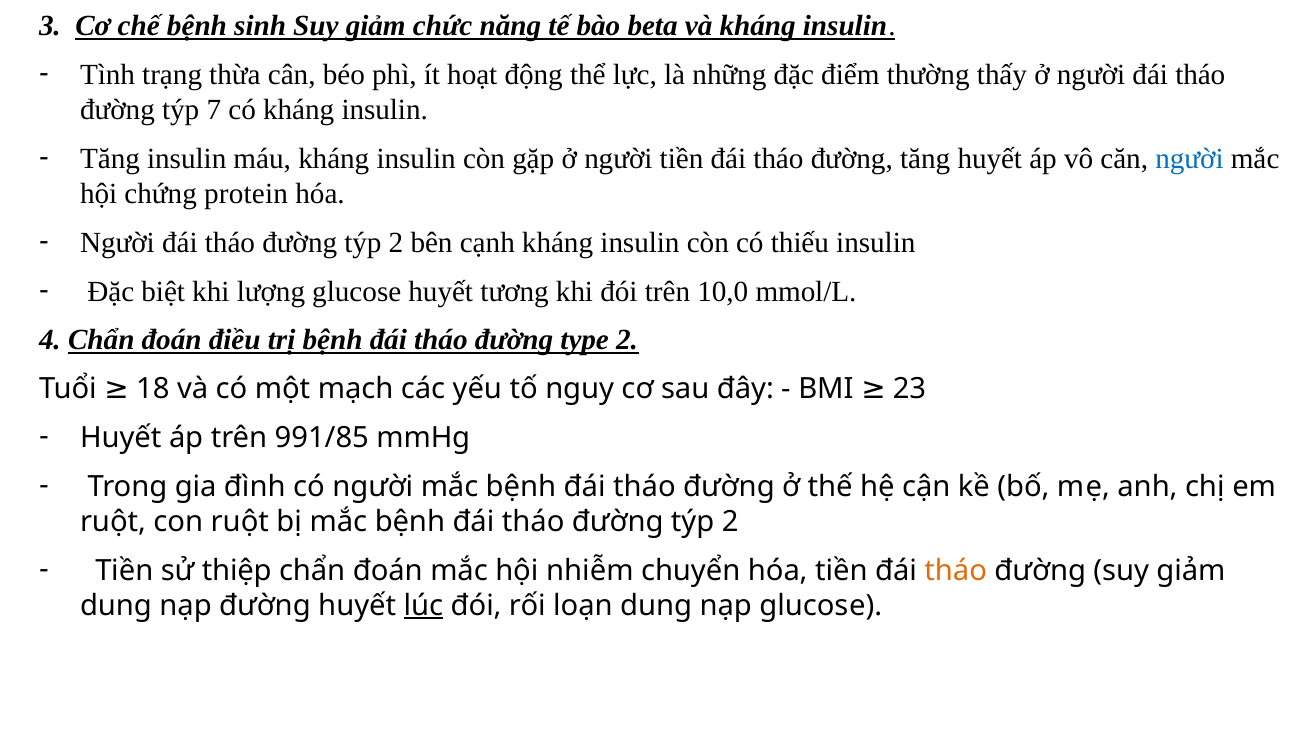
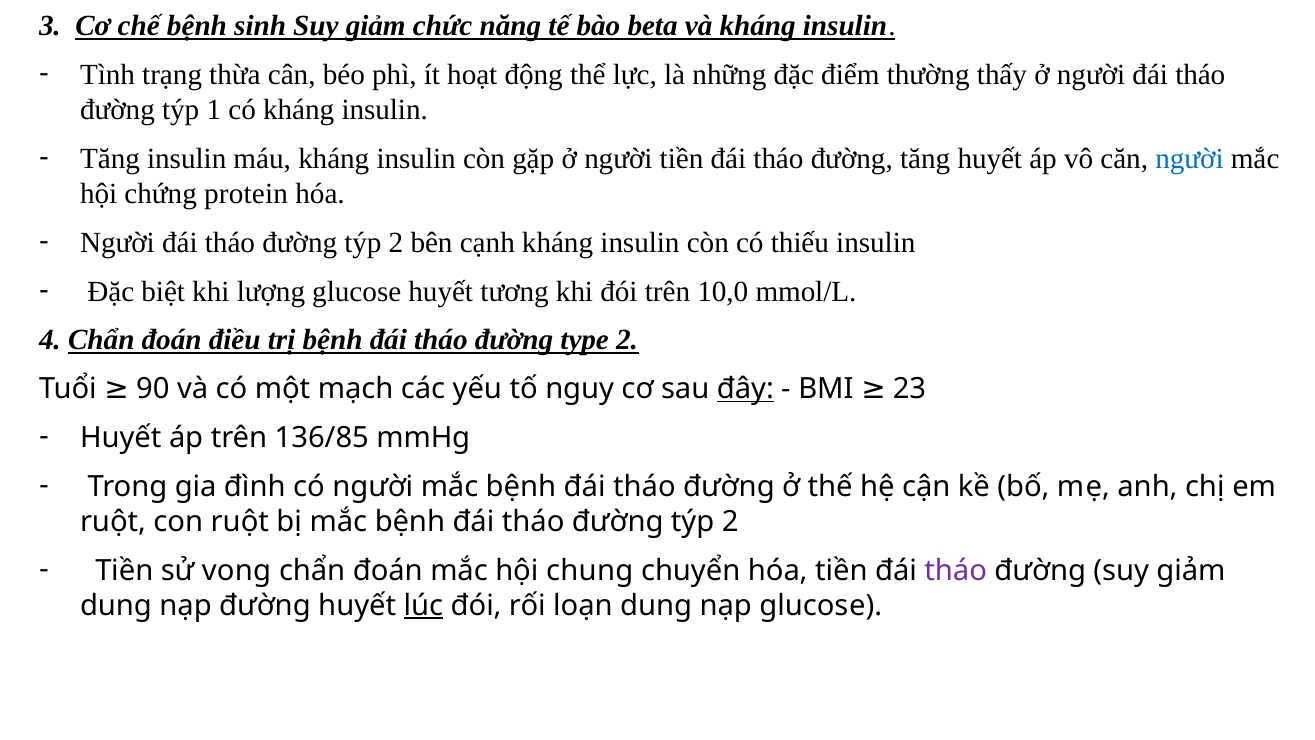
7: 7 -> 1 (214, 110)
18: 18 -> 90 (153, 389)
đây underline: none -> present (745, 389)
991/85: 991/85 -> 136/85 (322, 438)
thiệp: thiệp -> vong (236, 570)
nhiễm: nhiễm -> chung (590, 570)
tháo colour: orange -> purple (956, 570)
